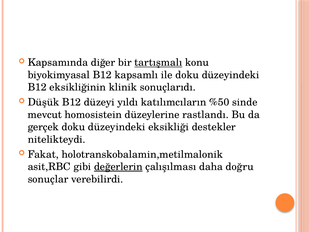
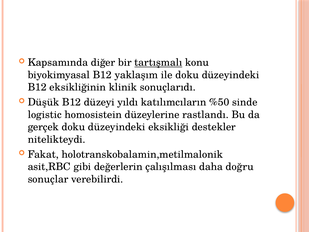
kapsamlı: kapsamlı -> yaklaşım (136, 75)
mevcut: mevcut -> logistic (45, 115)
değerlerin underline: present -> none (118, 167)
